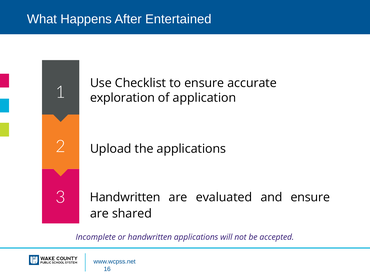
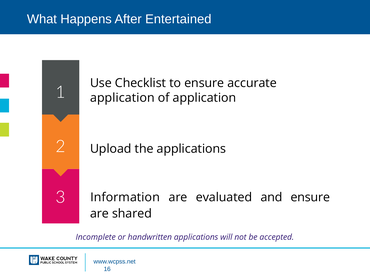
exploration: exploration -> application (122, 98)
Handwritten: Handwritten -> Information (125, 198)
